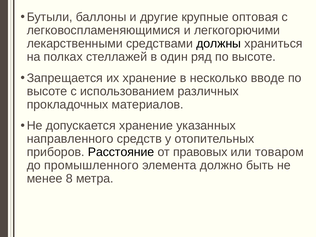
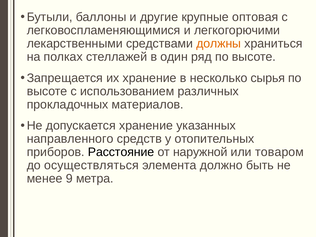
должны colour: black -> orange (219, 44)
вводе: вводе -> сырья (268, 78)
правовых: правовых -> наружной (200, 152)
промышленного: промышленного -> осуществляться (91, 165)
8: 8 -> 9 (69, 179)
